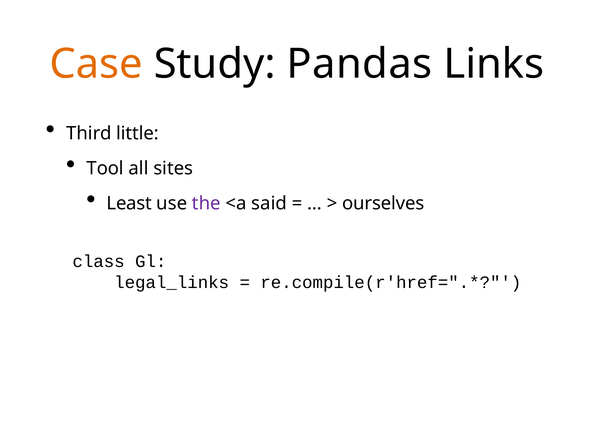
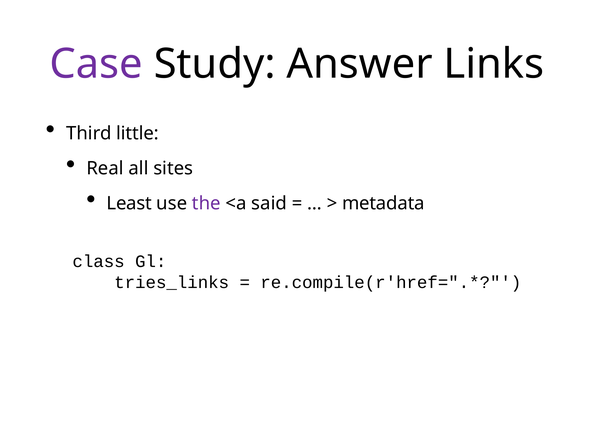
Case colour: orange -> purple (96, 64)
Pandas: Pandas -> Answer (360, 64)
Tool: Tool -> Real (105, 168)
ourselves: ourselves -> metadata (383, 203)
legal_links: legal_links -> tries_links (172, 282)
